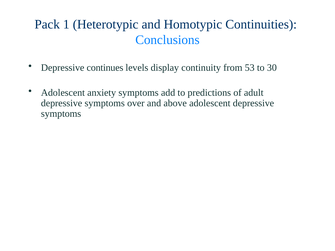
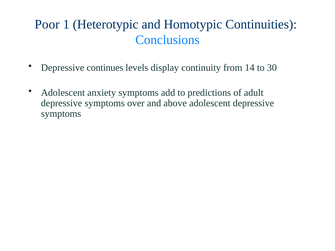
Pack: Pack -> Poor (47, 24)
53: 53 -> 14 (250, 68)
